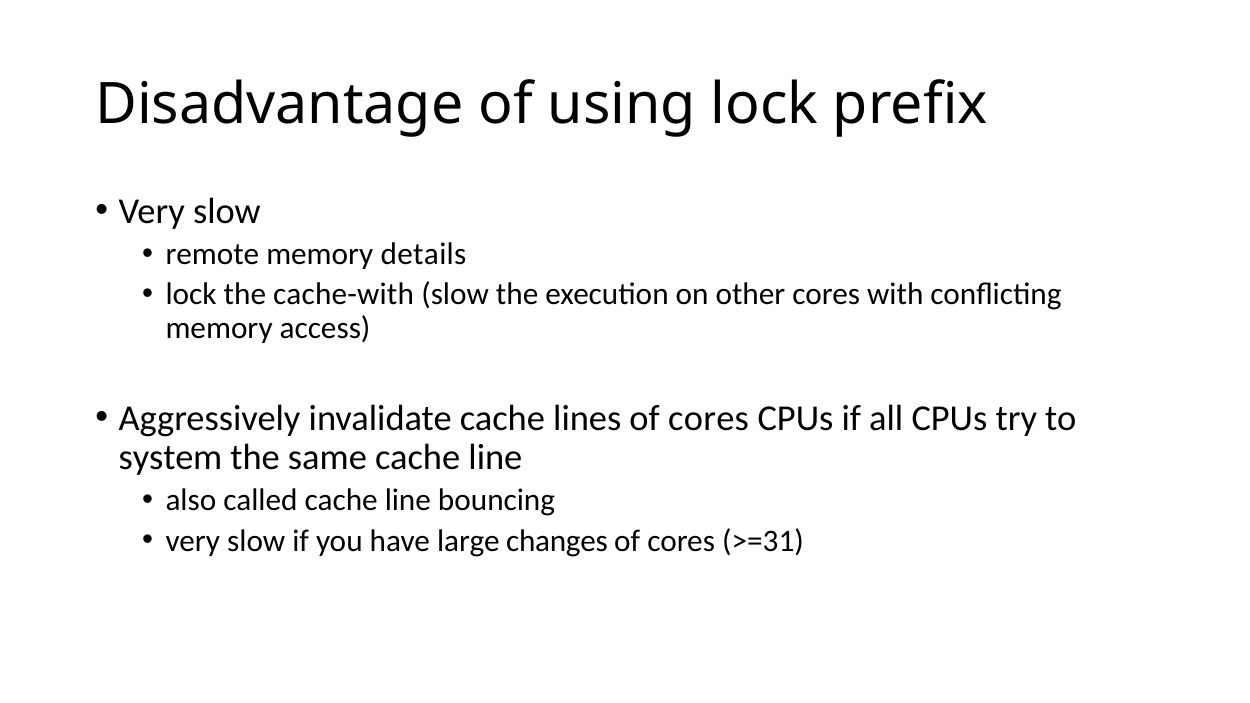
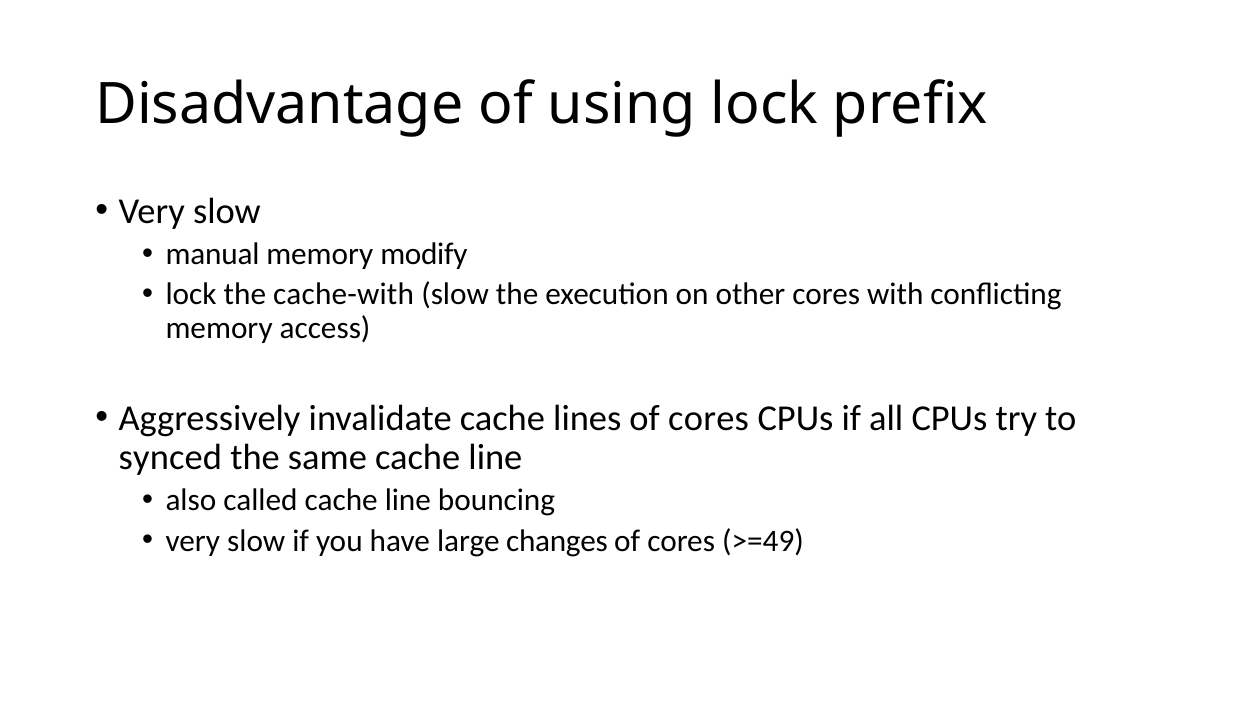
remote: remote -> manual (213, 254)
details: details -> modify (424, 254)
system: system -> synced (170, 458)
>=31: >=31 -> >=49 (763, 541)
